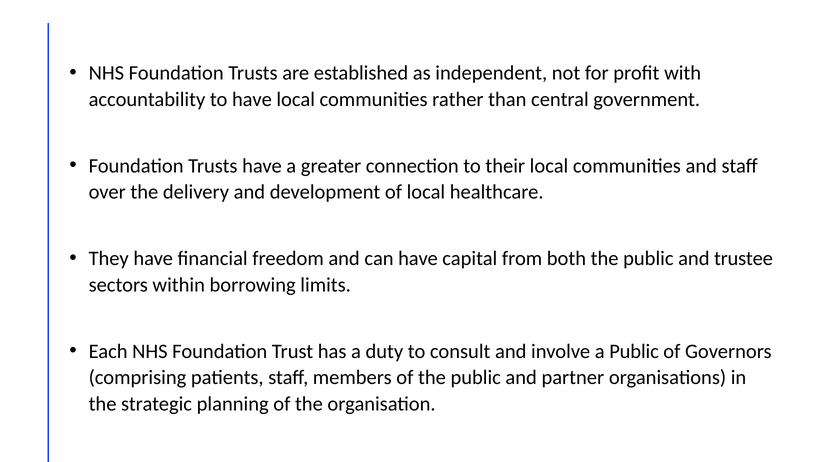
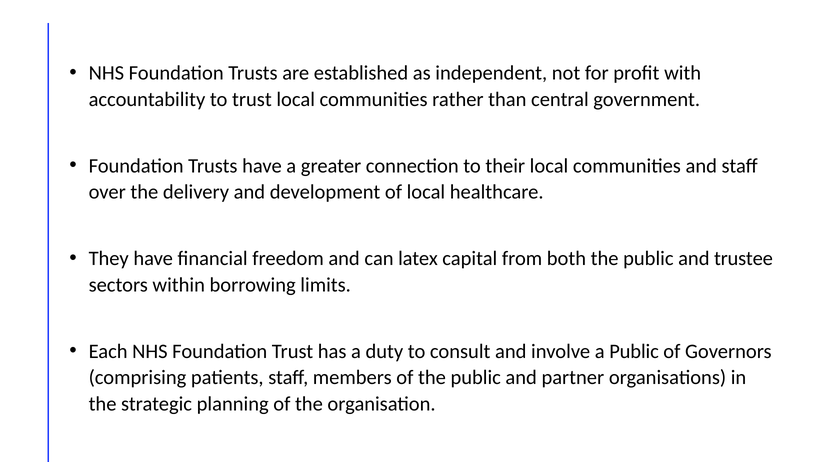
to have: have -> trust (252, 99)
can have: have -> latex (418, 258)
